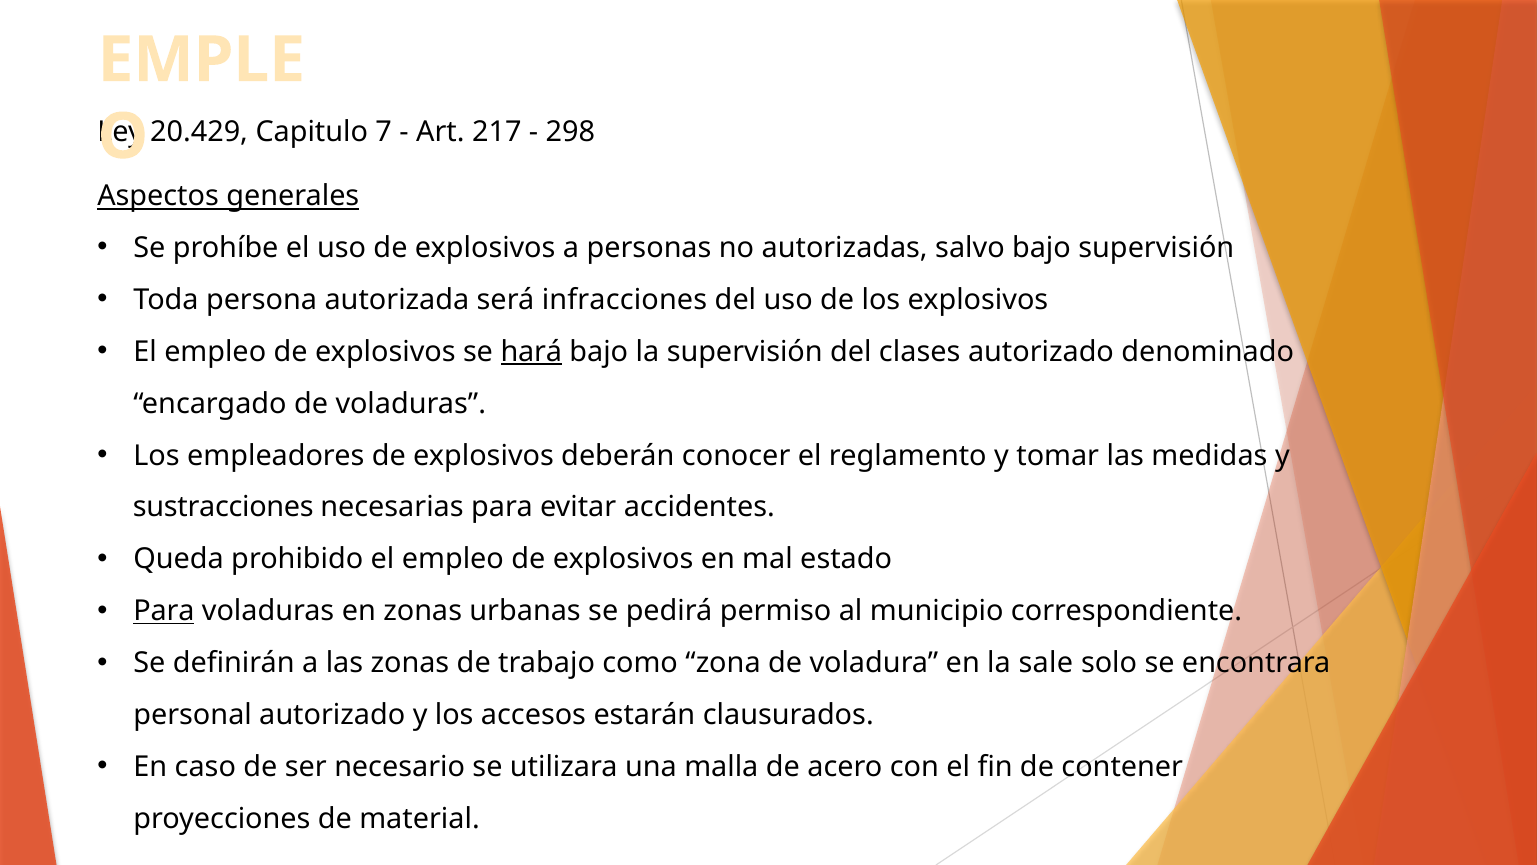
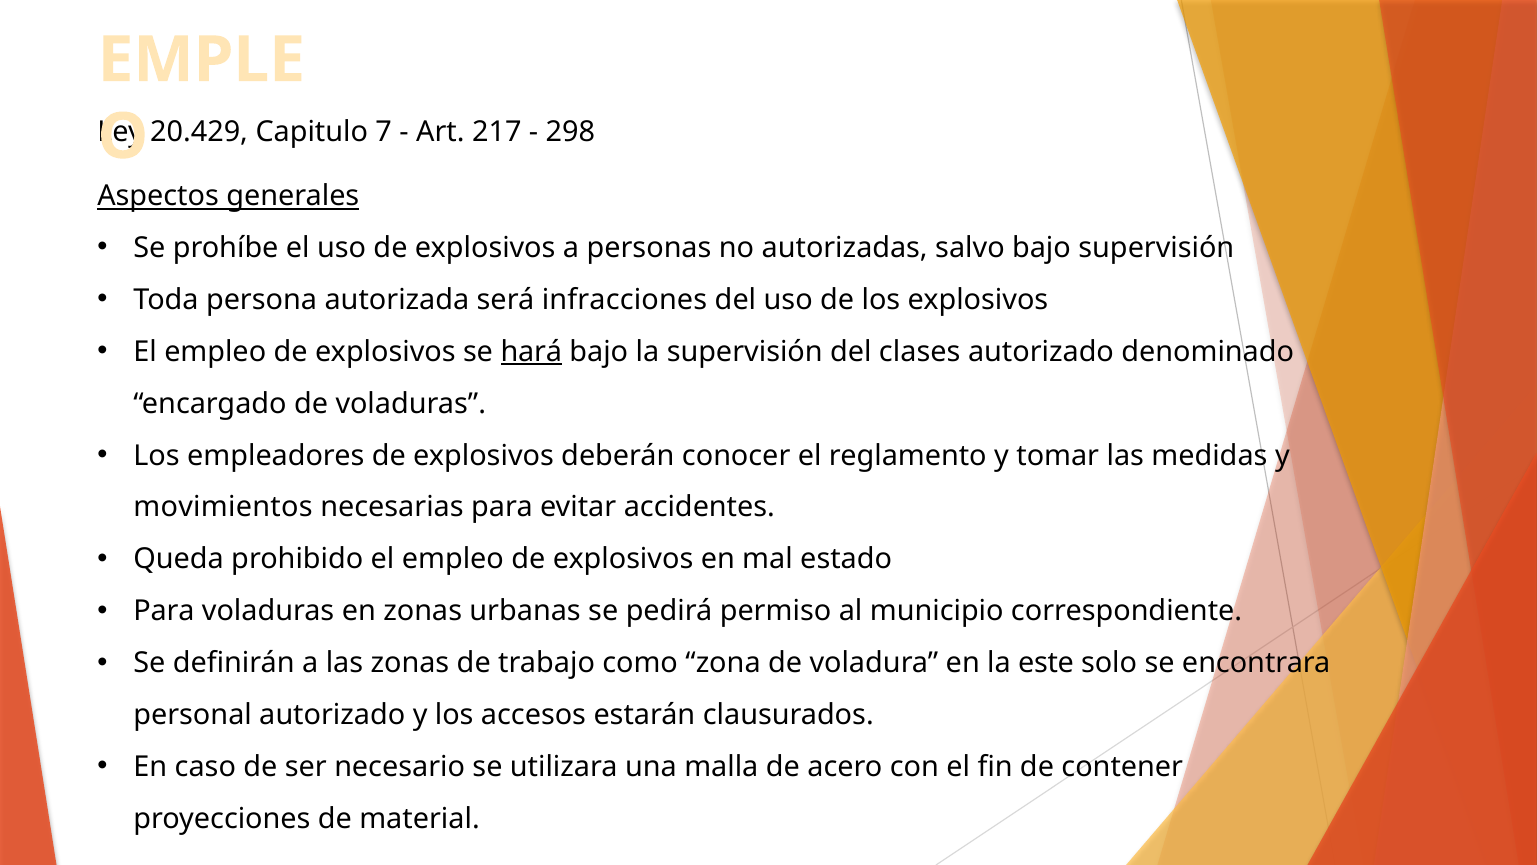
sustracciones: sustracciones -> movimientos (223, 507)
Para underline: present -> none (164, 611)
sale: sale -> este (1046, 663)
